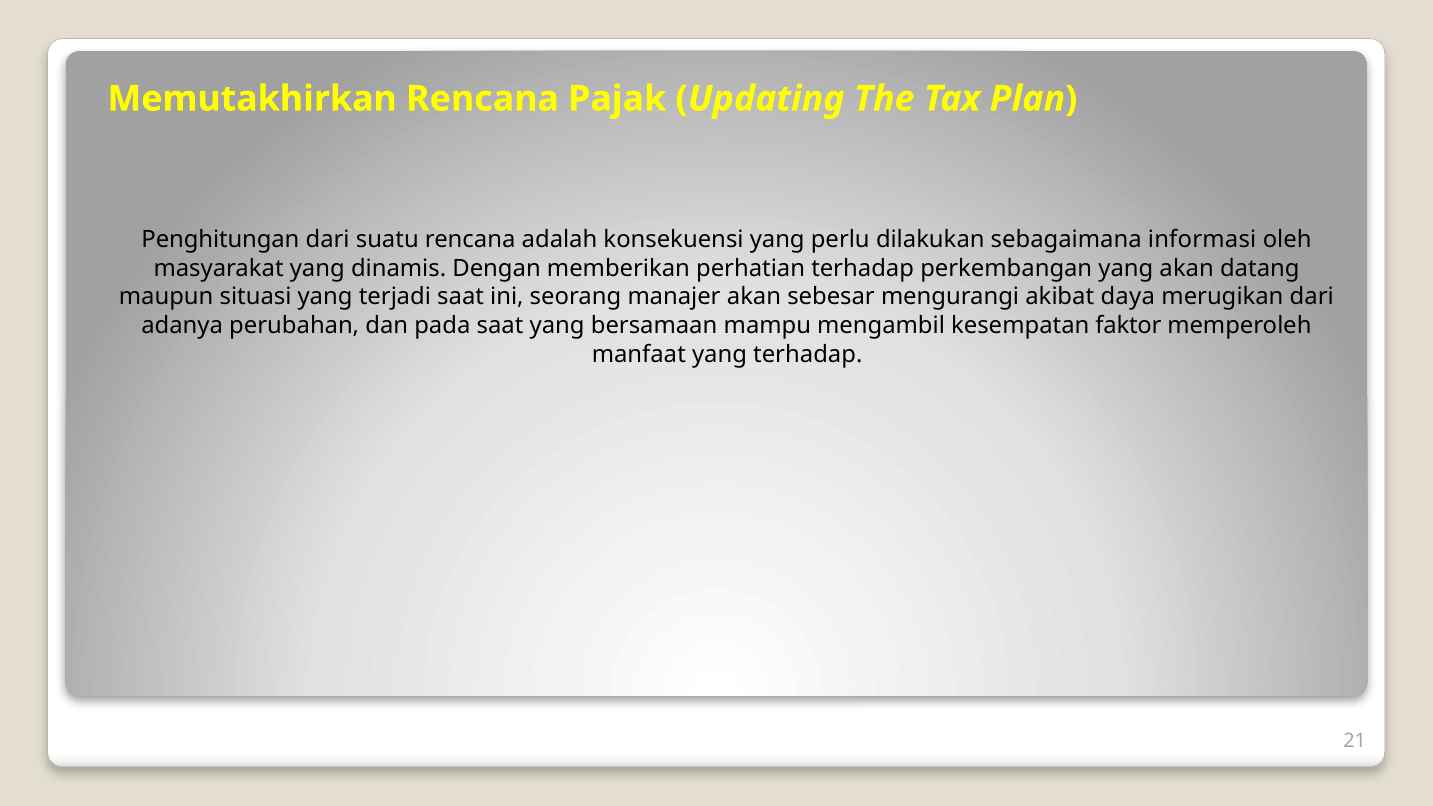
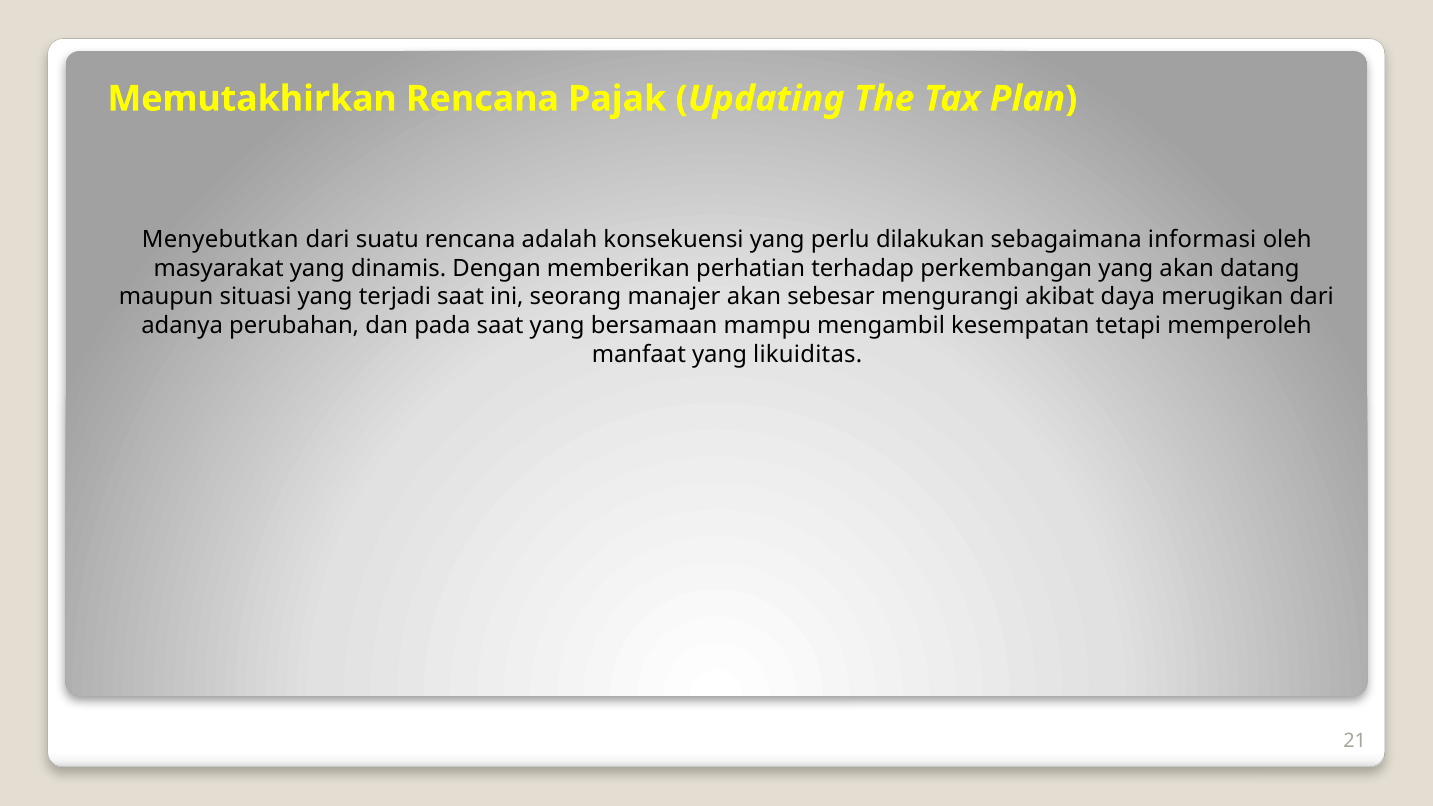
Penghitungan: Penghitungan -> Menyebutkan (220, 240)
faktor: faktor -> tetapi (1128, 326)
yang terhadap: terhadap -> likuiditas (808, 354)
